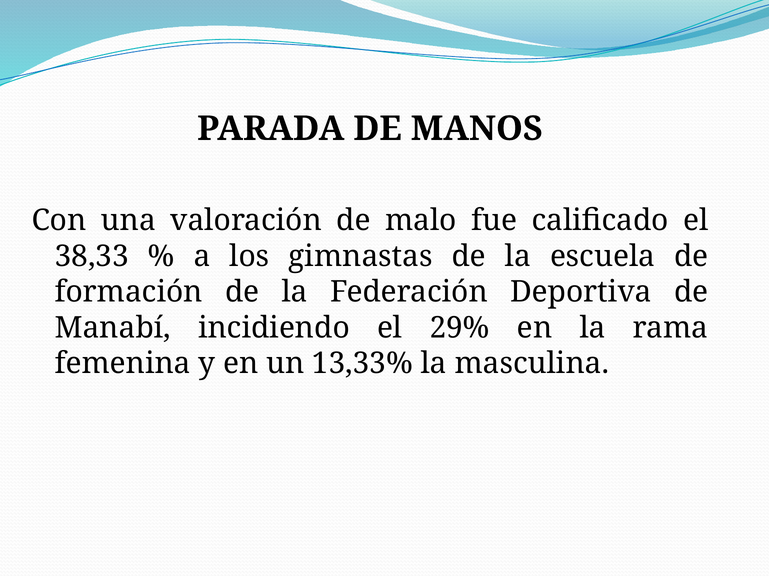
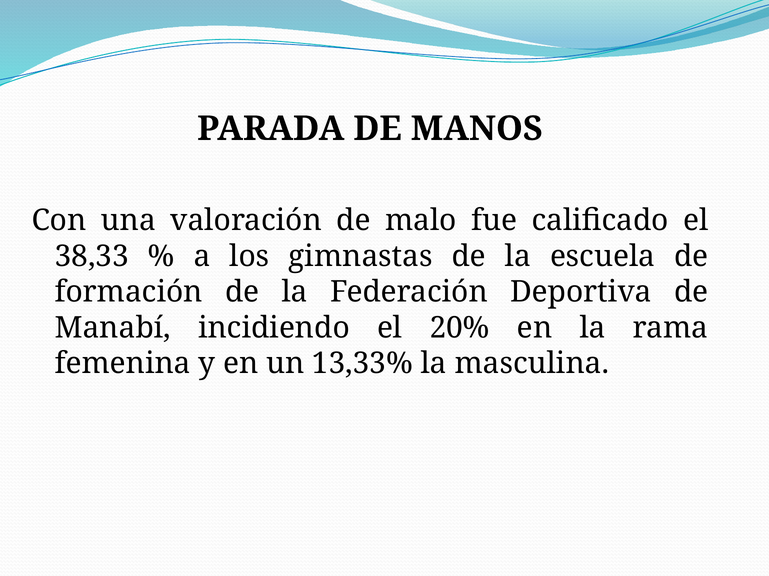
29%: 29% -> 20% (460, 328)
